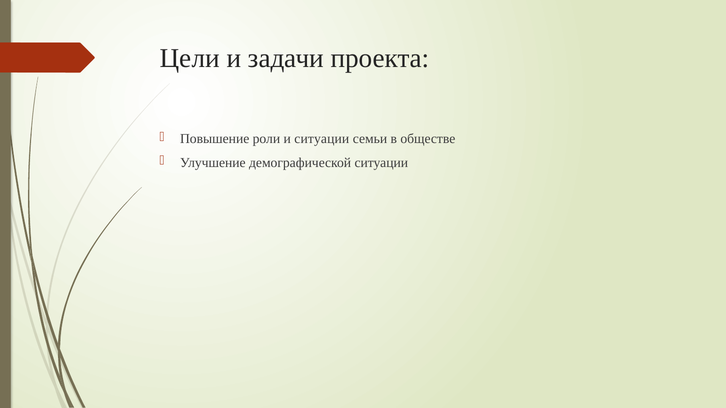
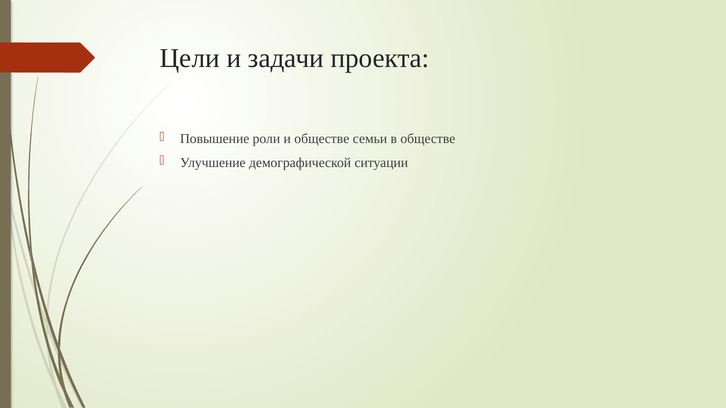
и ситуации: ситуации -> обществе (322, 139)
